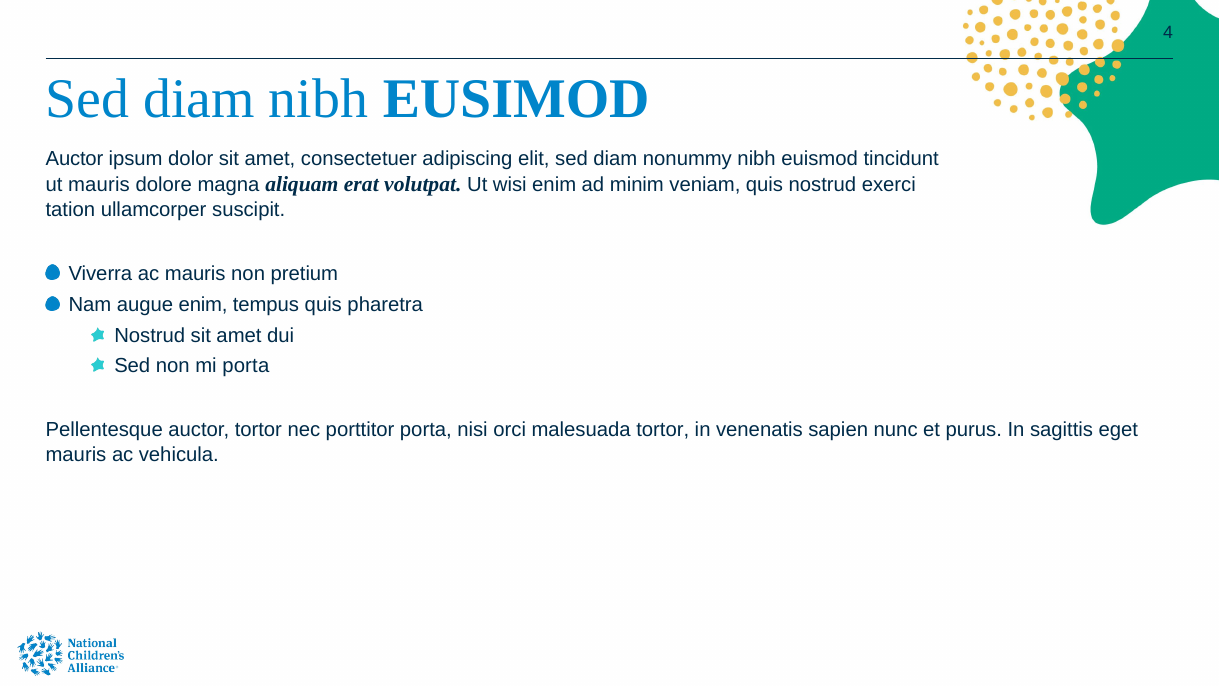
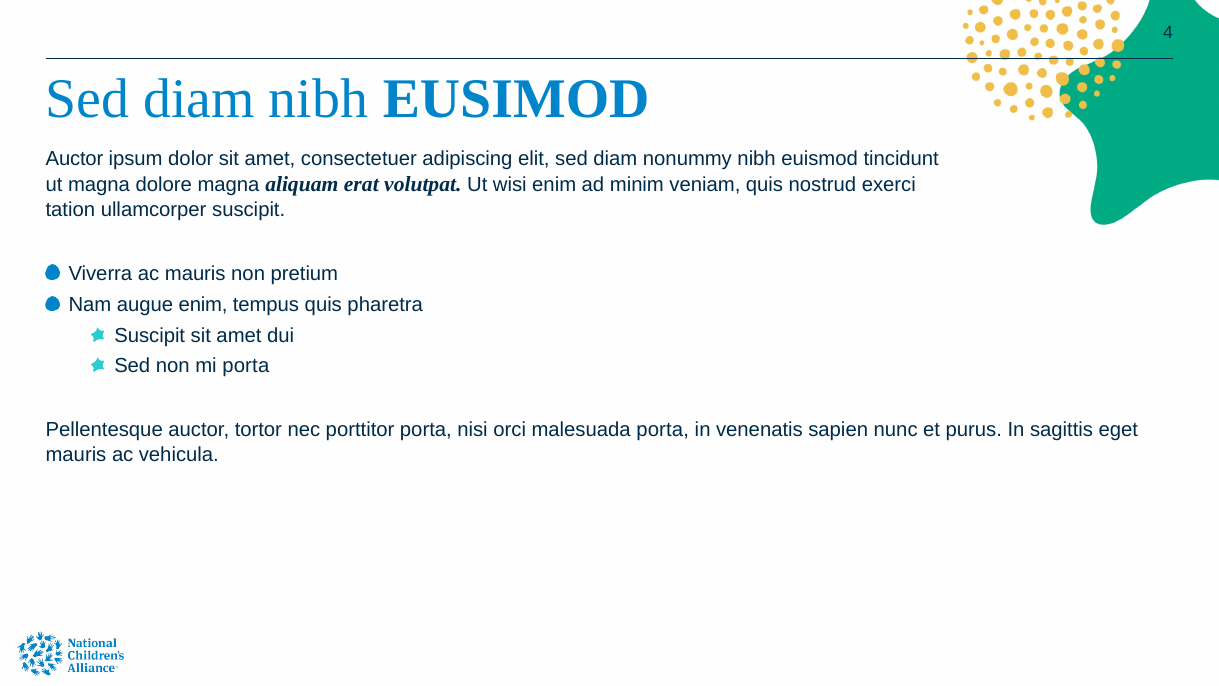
ut mauris: mauris -> magna (99, 184)
Nostrud: Nostrud -> Suscipit (150, 336)
malesuada tortor: tortor -> porta (663, 430)
